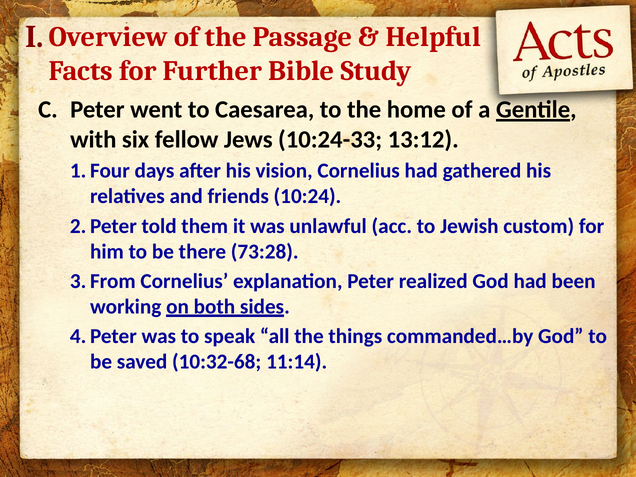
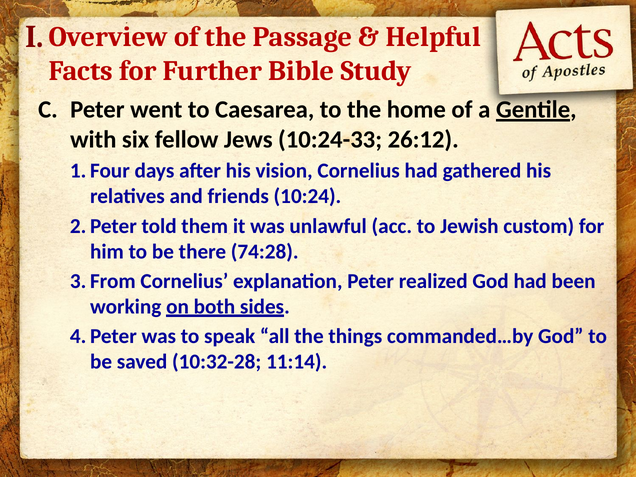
13:12: 13:12 -> 26:12 (423, 139)
73:28: 73:28 -> 74:28 (265, 252)
10:32-68: 10:32-68 -> 10:32-28 (217, 362)
